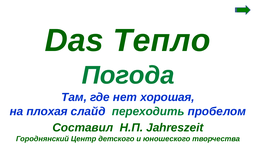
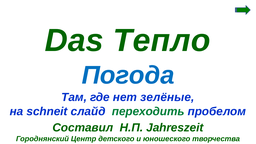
Погода colour: green -> blue (128, 75)
хорошая: хорошая -> зелёные (167, 97)
плохая: плохая -> schneit (47, 111)
